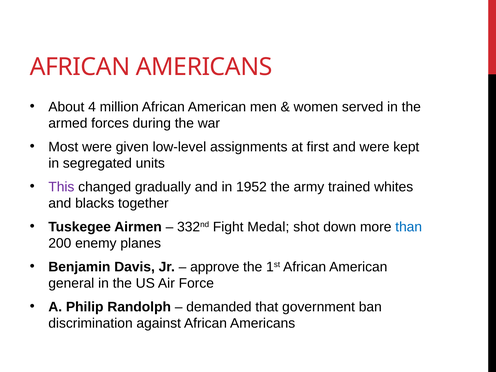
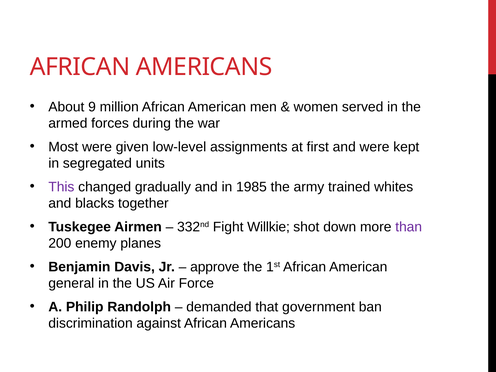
4: 4 -> 9 (92, 107)
1952: 1952 -> 1985 (251, 187)
Medal: Medal -> Willkie (269, 227)
than colour: blue -> purple (409, 227)
